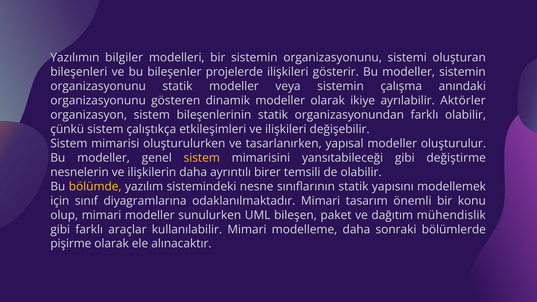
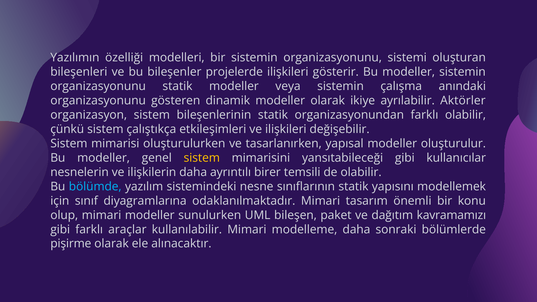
bilgiler: bilgiler -> özelliği (124, 58)
değiştirme: değiştirme -> kullanıcılar (456, 158)
bölümde colour: yellow -> light blue (95, 187)
mühendislik: mühendislik -> kavramamızı (451, 215)
